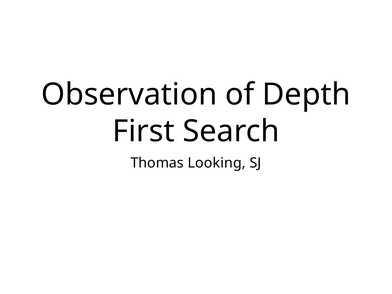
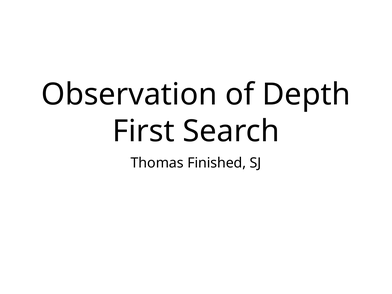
Looking: Looking -> Finished (217, 163)
